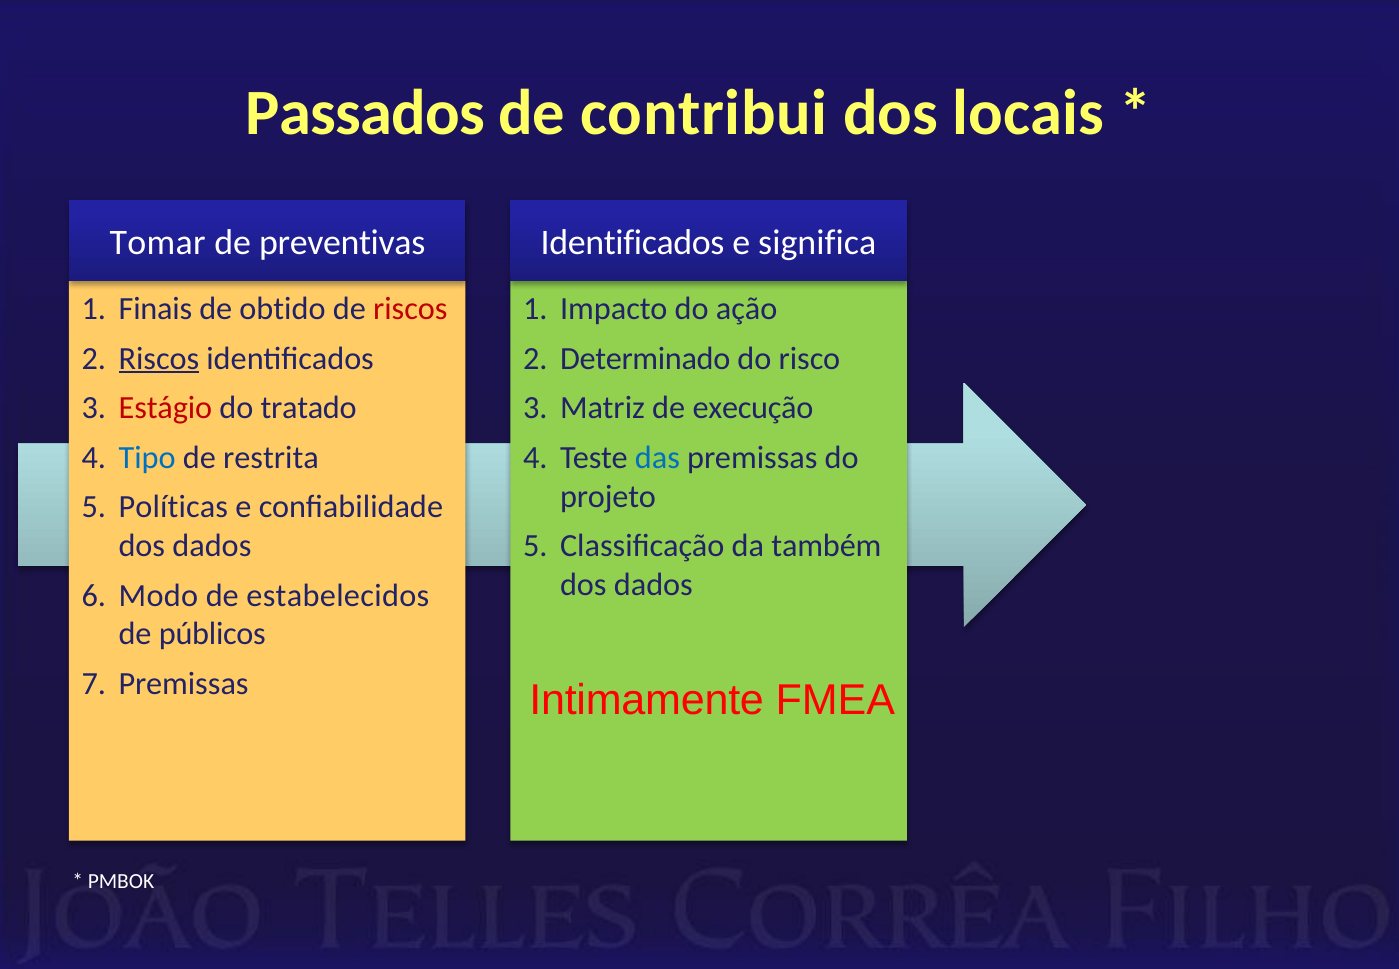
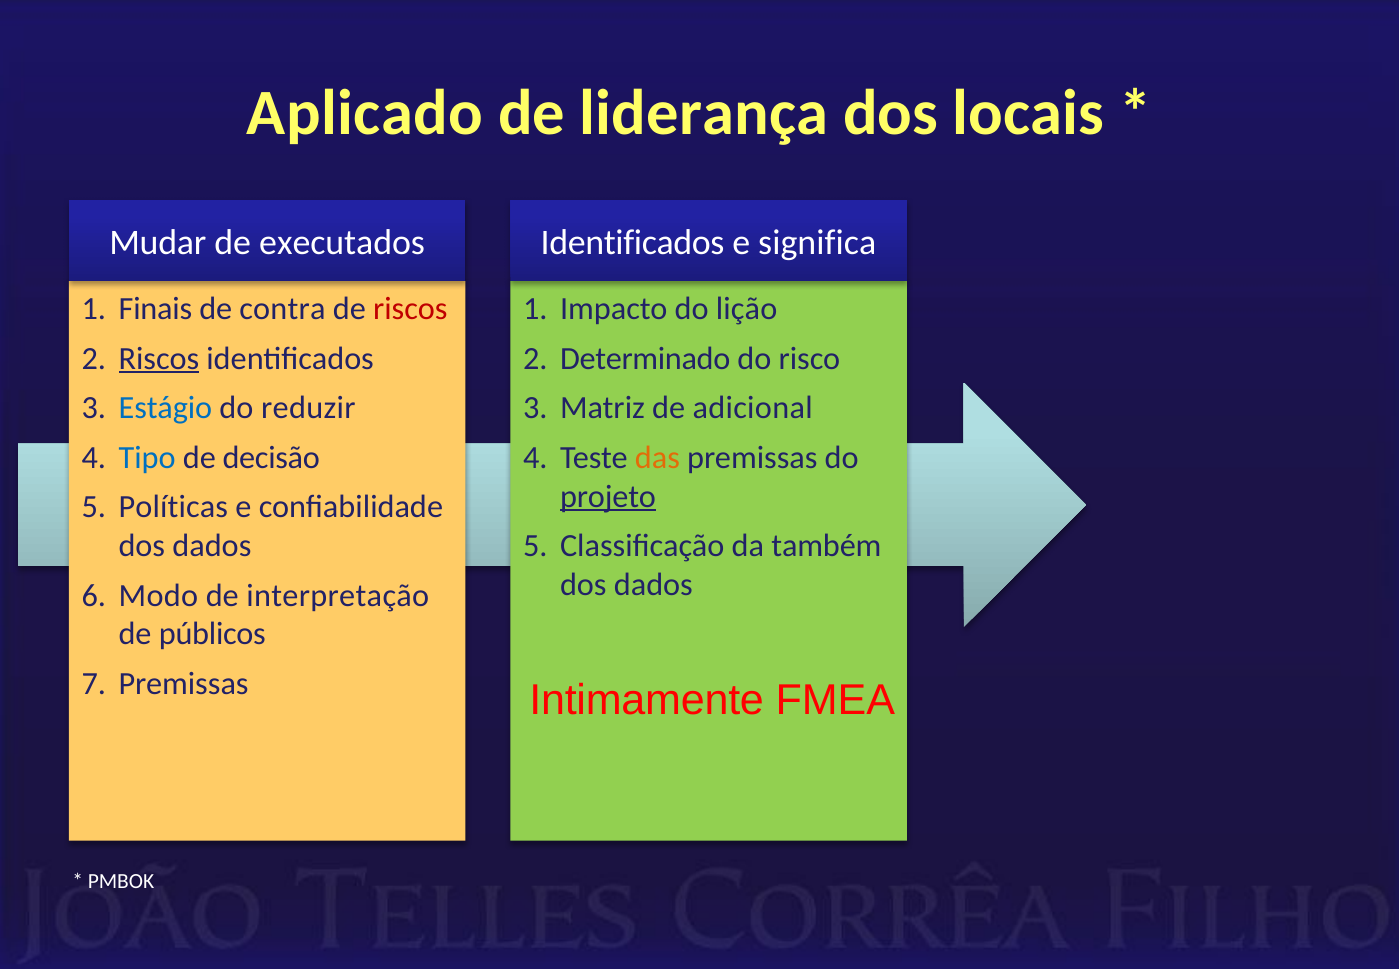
Passados: Passados -> Aplicado (365, 113)
contribui: contribui -> liderança (704, 113)
Tomar: Tomar -> Mudar (158, 243)
preventivas: preventivas -> executados (342, 243)
obtido: obtido -> contra (282, 309)
ação: ação -> lição (747, 309)
Estágio colour: red -> blue (165, 408)
tratado: tratado -> reduzir (308, 408)
execução: execução -> adicional (753, 408)
restrita: restrita -> decisão (271, 457)
das colour: blue -> orange (657, 457)
projeto underline: none -> present (608, 496)
estabelecidos: estabelecidos -> interpretação (338, 595)
